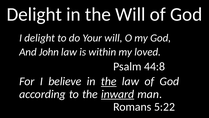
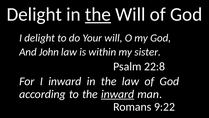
the underline: none -> present (98, 14)
loved: loved -> sister (148, 52)
44:8: 44:8 -> 22:8 (155, 66)
I believe: believe -> inward (65, 81)
the underline: present -> none (109, 81)
5:22: 5:22 -> 9:22 (165, 106)
